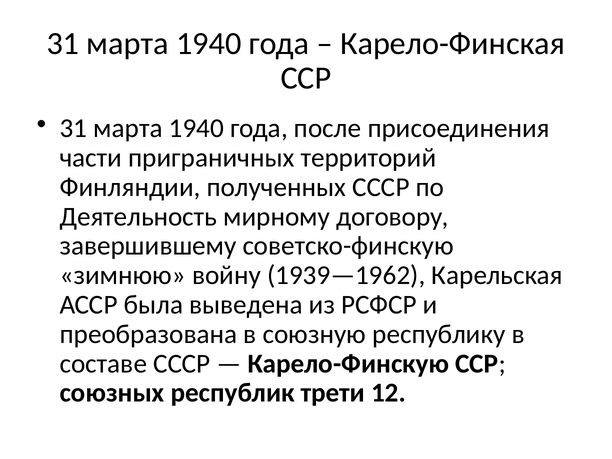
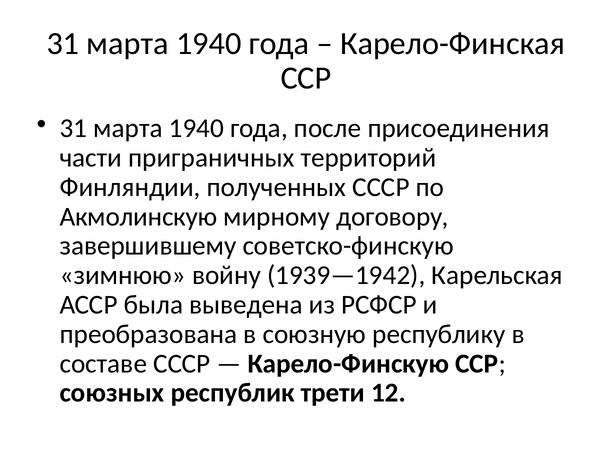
Деятельность: Деятельность -> Акмолинскую (138, 217)
1939—1962: 1939—1962 -> 1939—1942 (346, 275)
